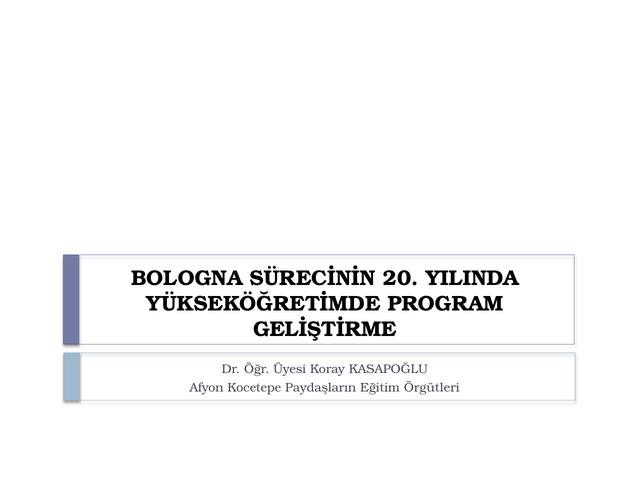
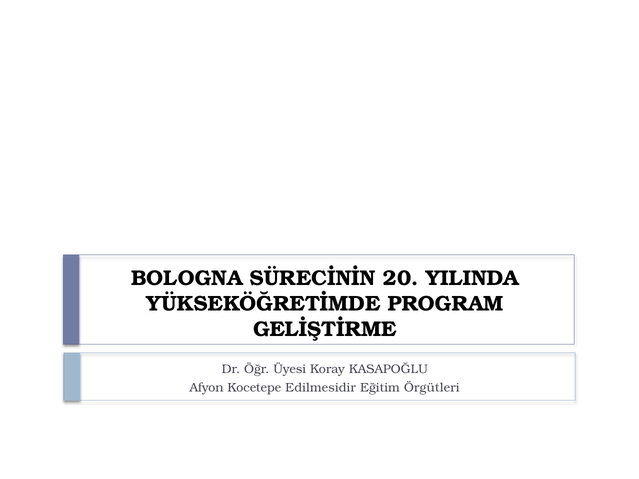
Paydaşların: Paydaşların -> Edilmesidir (321, 388)
